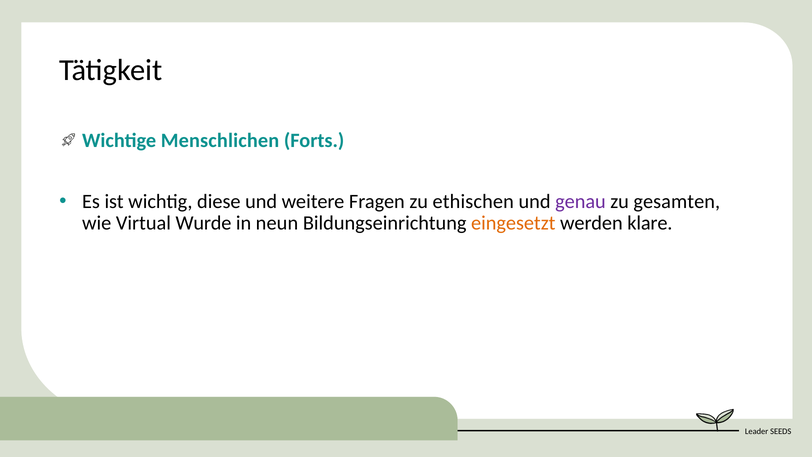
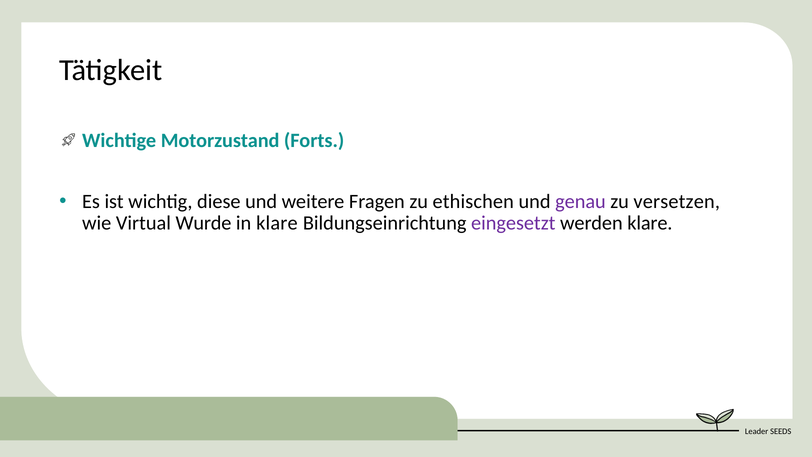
Menschlichen: Menschlichen -> Motorzustand (220, 140)
gesamten: gesamten -> versetzen (677, 201)
in neun: neun -> klare (277, 223)
eingesetzt colour: orange -> purple (513, 223)
